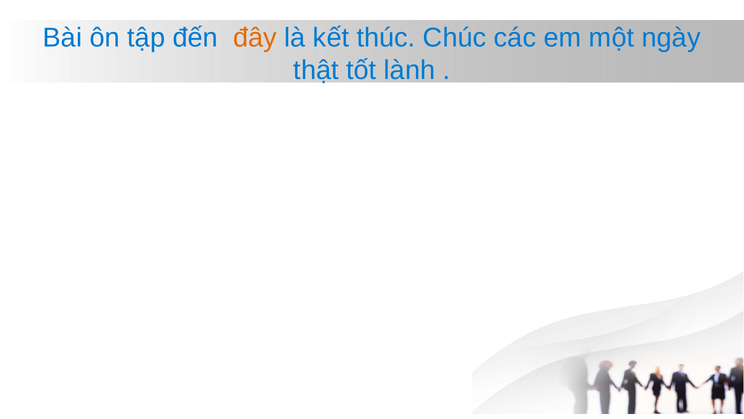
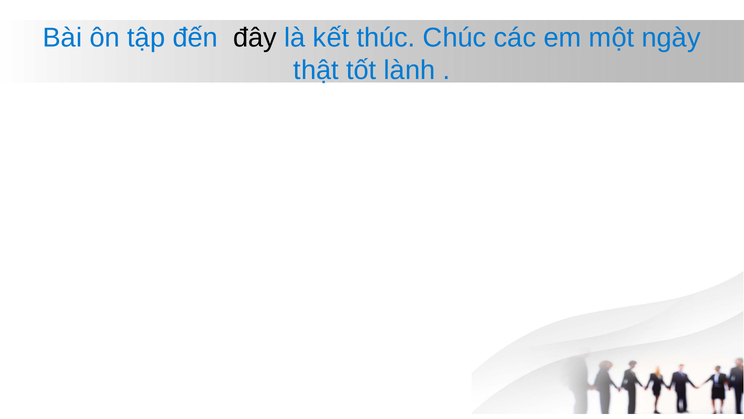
đây colour: orange -> black (255, 38)
